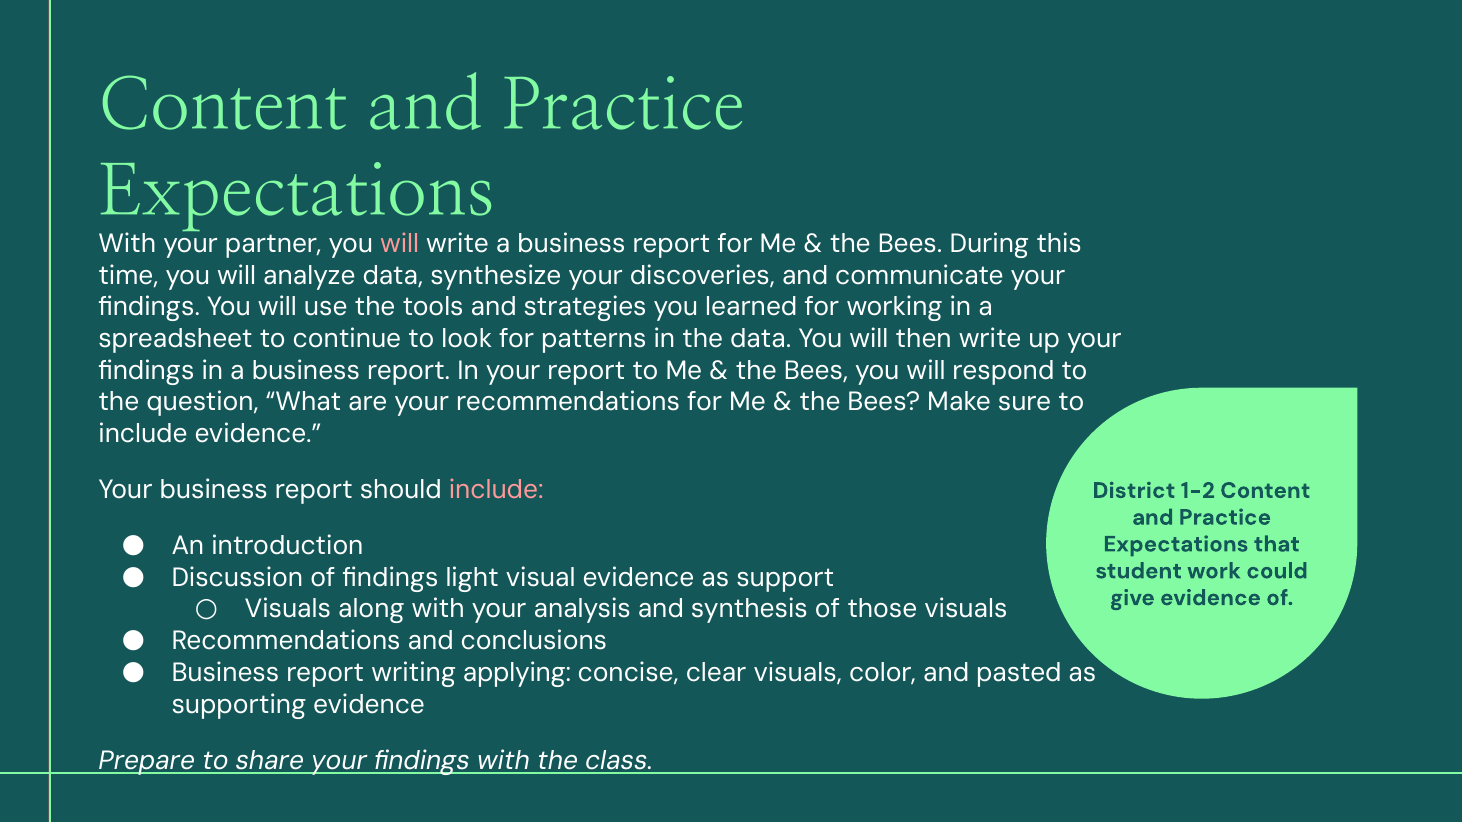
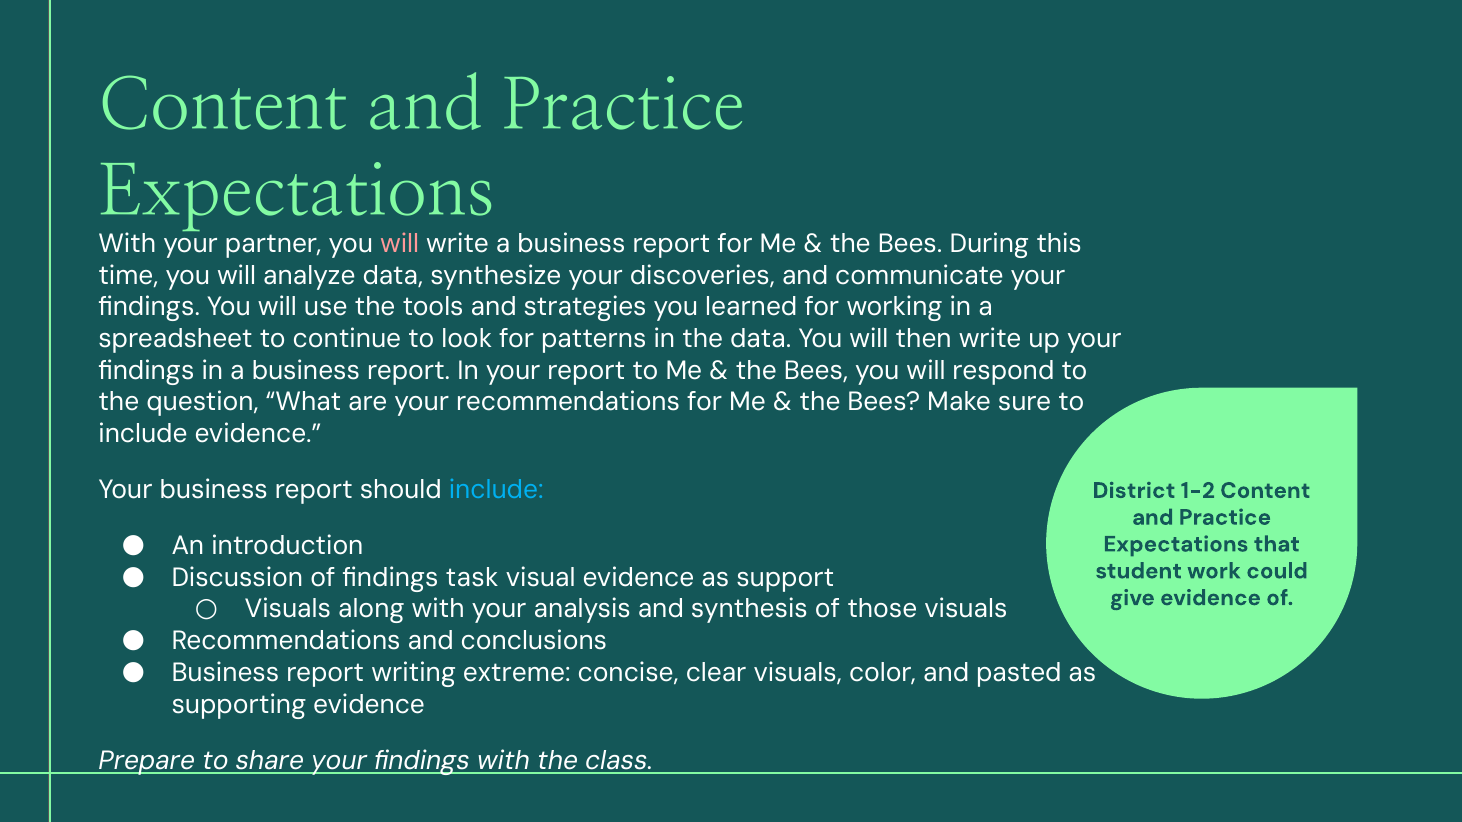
include colour: pink -> light blue (496, 490)
light: light -> task (472, 578)
applying: applying -> extreme (517, 673)
